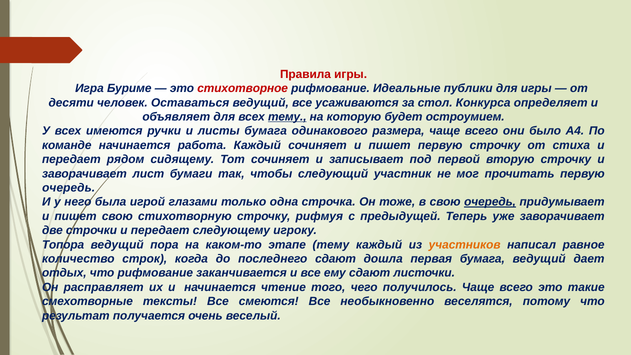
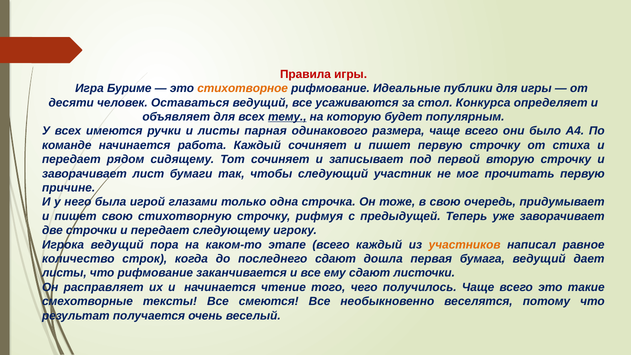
стихотворное colour: red -> orange (243, 88)
остроумием: остроумием -> популярным (465, 117)
листы бумага: бумага -> парная (266, 131)
очередь: очередь -> причине (69, 188)
очередь underline: present -> none (490, 202)
Топора: Топора -> Игрока (63, 245)
этапе тему: тему -> всего (331, 245)
отдых: отдых -> листы (64, 273)
